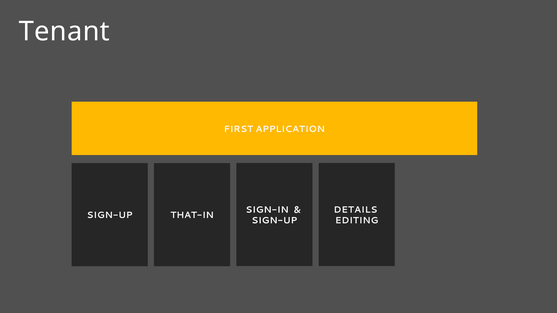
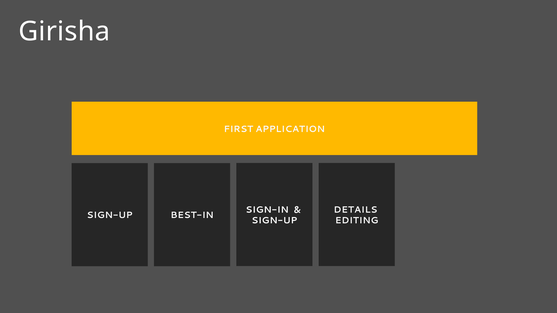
Tenant: Tenant -> Girisha (64, 32)
THAT-IN: THAT-IN -> BEST-IN (192, 215)
